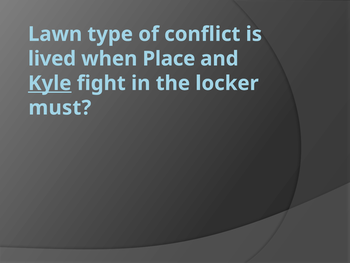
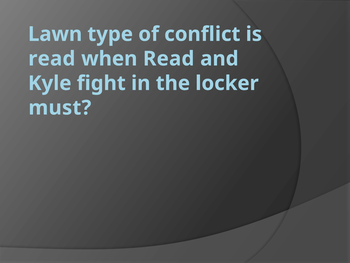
lived: lived -> read (52, 59)
when Place: Place -> Read (169, 59)
Kyle underline: present -> none (50, 83)
